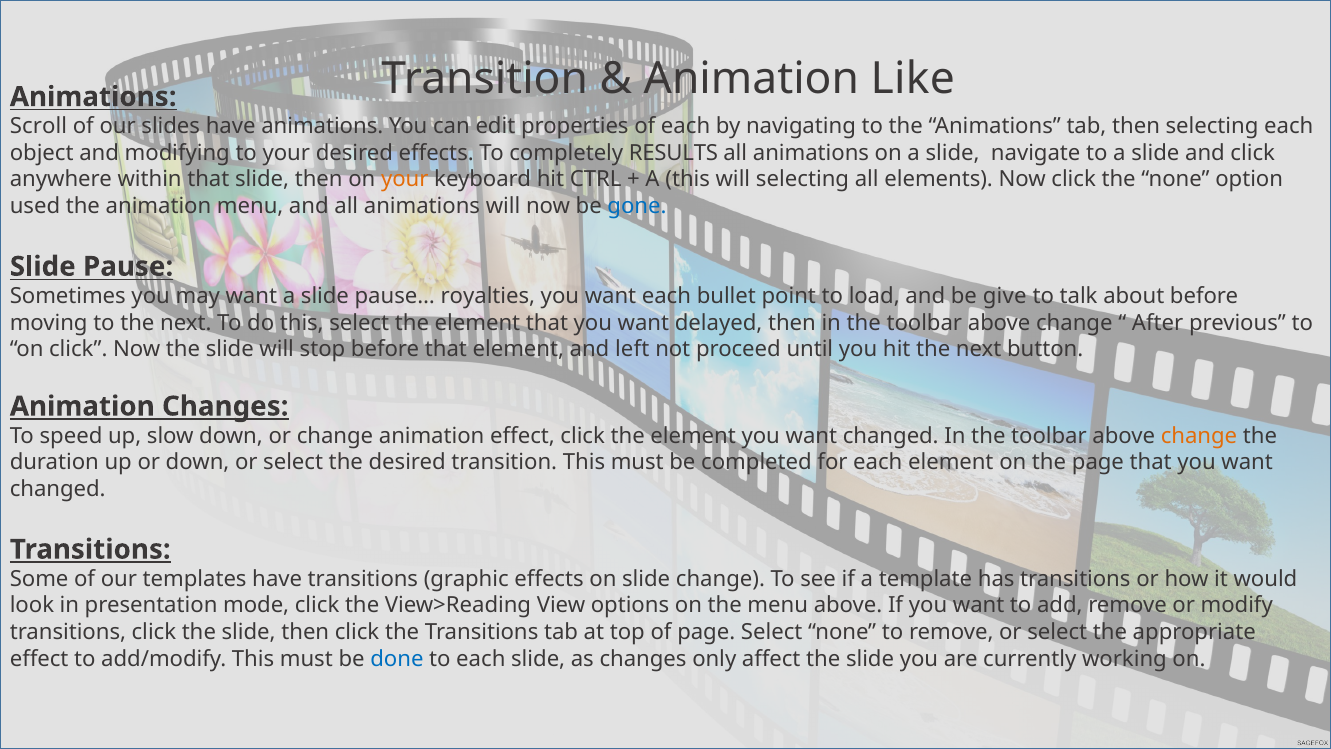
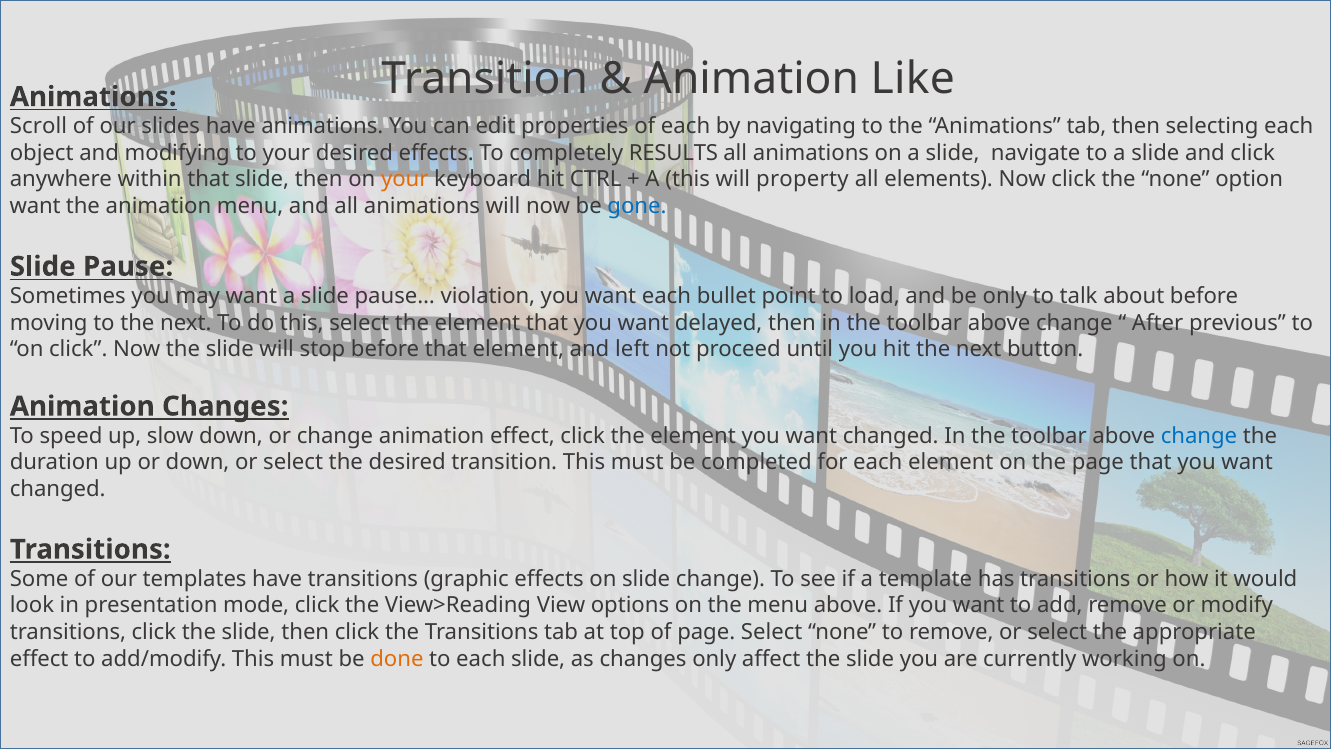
will selecting: selecting -> property (802, 180)
used: used -> want (35, 206)
royalties: royalties -> violation (488, 296)
be give: give -> only (1005, 296)
change colour: orange -> blue (1199, 436)
done colour: blue -> orange (397, 659)
